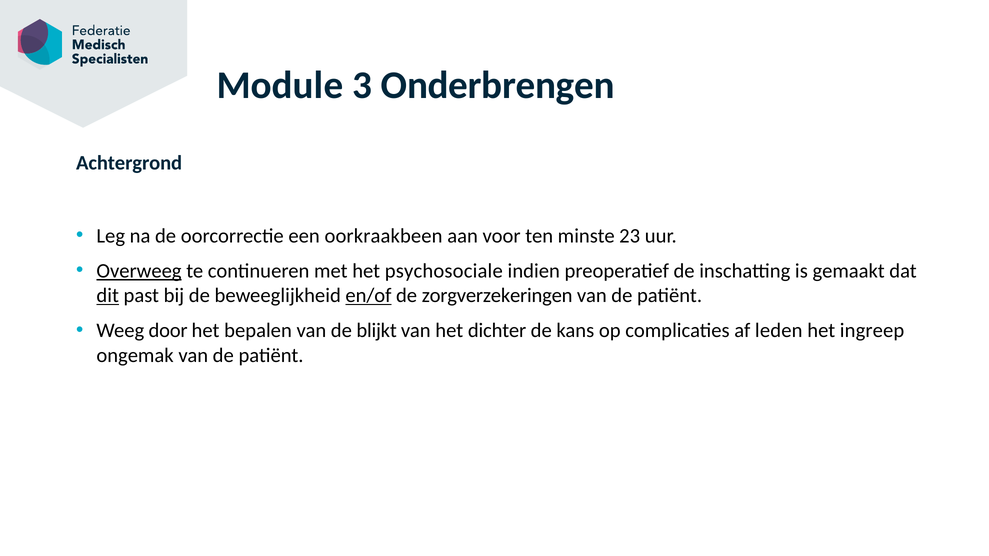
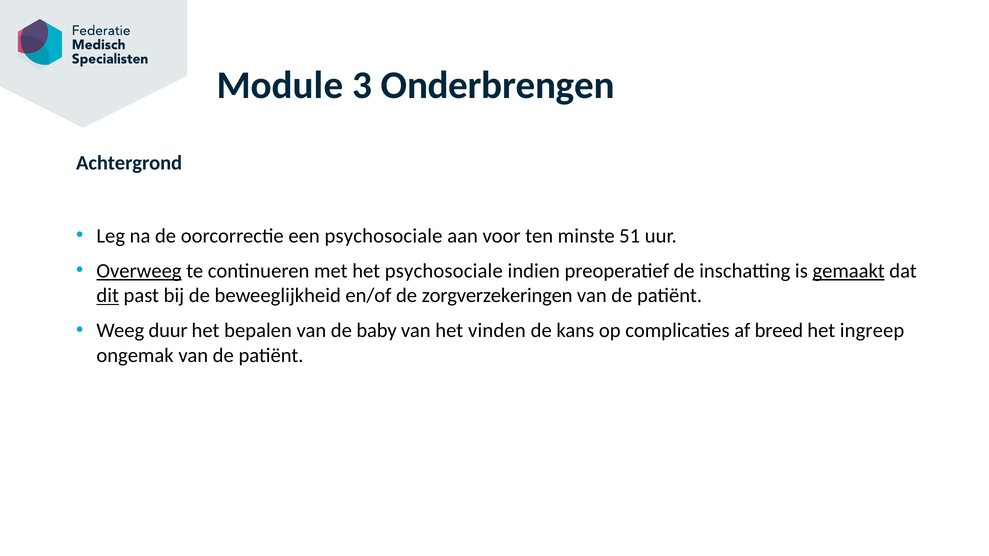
een oorkraakbeen: oorkraakbeen -> psychosociale (384, 236)
23: 23 -> 51 (630, 236)
gemaakt underline: none -> present (849, 271)
en/of underline: present -> none (368, 296)
door: door -> duur (168, 331)
blijkt: blijkt -> baby (377, 331)
dichter: dichter -> vinden (497, 331)
leden: leden -> breed (779, 331)
